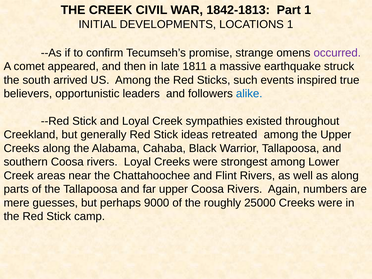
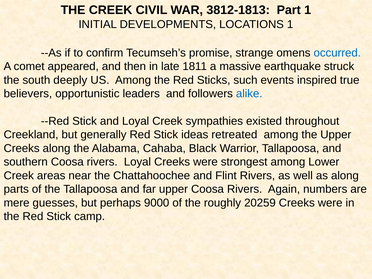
1842-1813: 1842-1813 -> 3812-1813 (238, 10)
occurred colour: purple -> blue (337, 53)
arrived: arrived -> deeply (70, 80)
25000: 25000 -> 20259 (260, 203)
